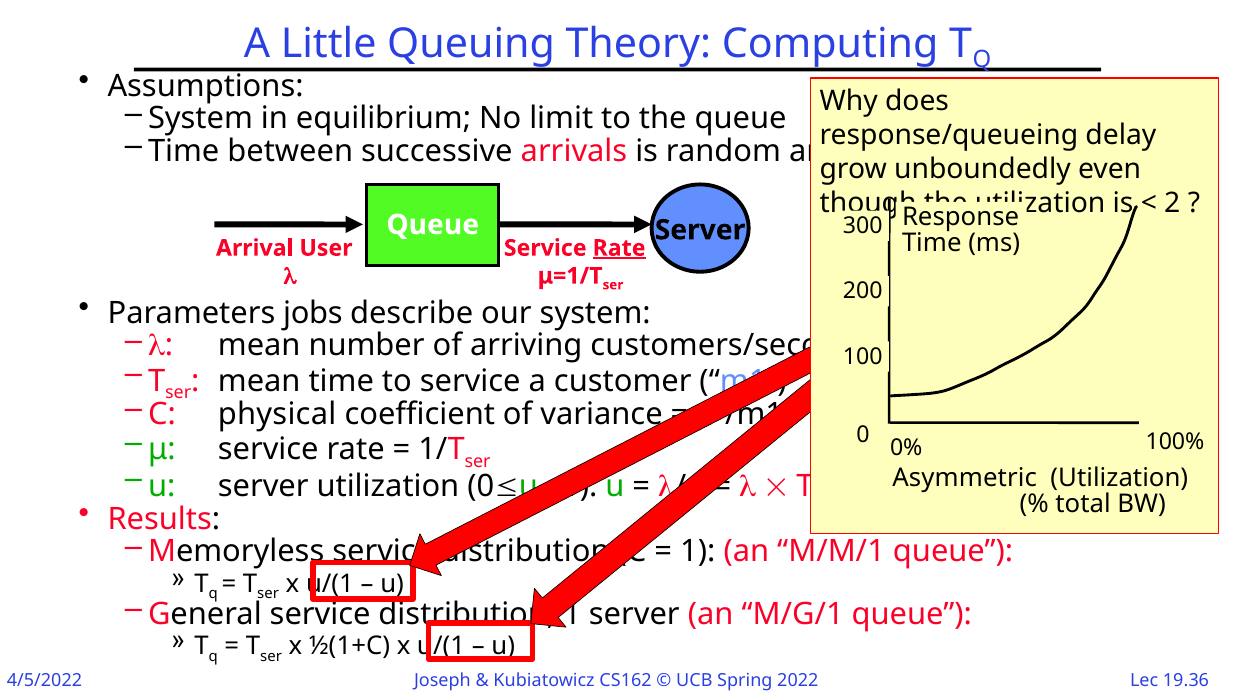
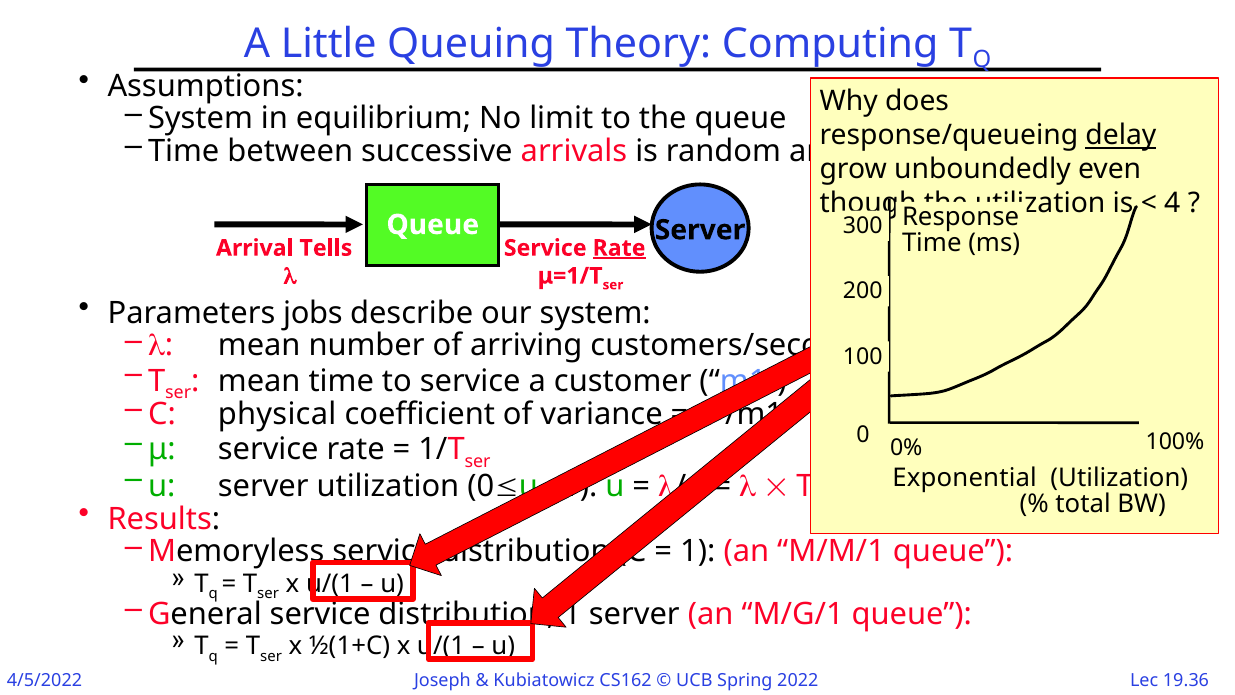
delay underline: none -> present (1121, 135)
2: 2 -> 4 (1172, 203)
User: User -> Tells (326, 248)
Asymmetric: Asymmetric -> Exponential (965, 478)
